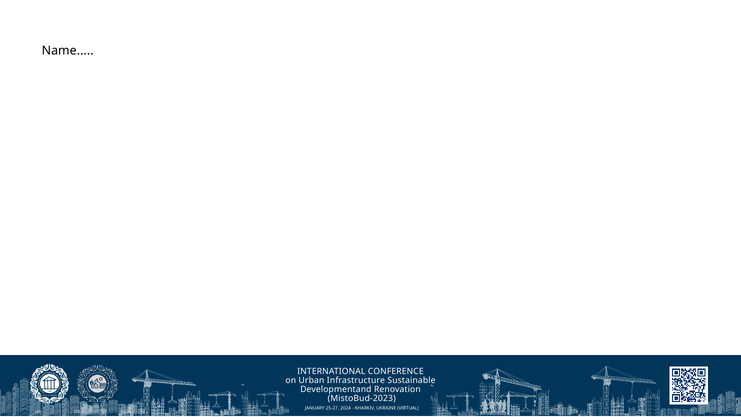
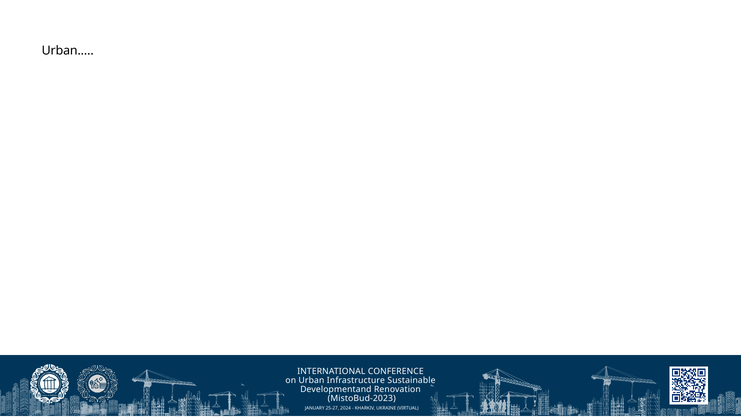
Name: Name -> Urban (68, 50)
